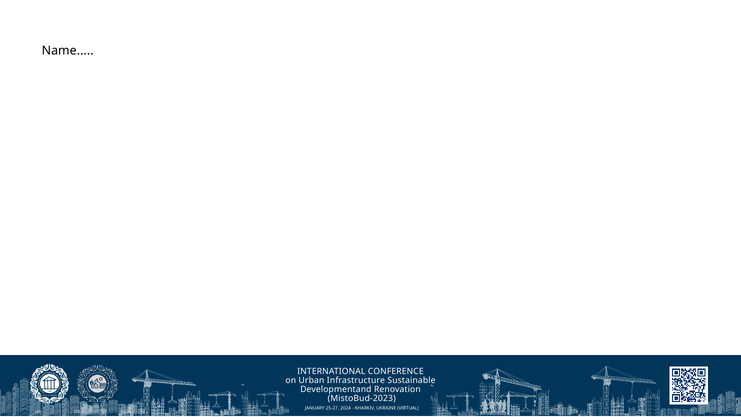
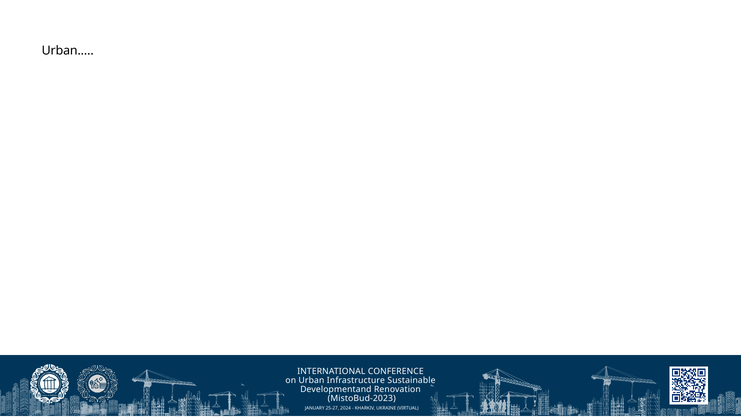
Name: Name -> Urban (68, 50)
